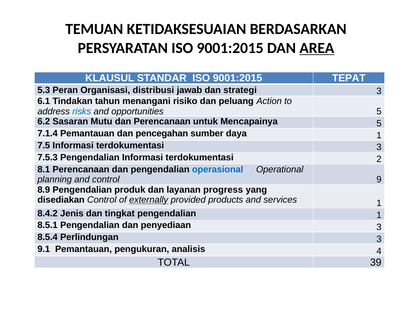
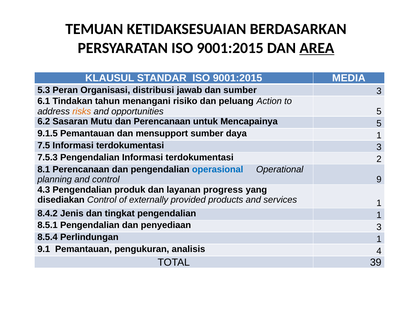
TEPAT: TEPAT -> MEDIA (349, 78)
dan strategi: strategi -> sumber (240, 90)
risks colour: blue -> orange (82, 111)
7.1.4: 7.1.4 -> 9.1.5 (48, 134)
pencegahan: pencegahan -> mensupport (162, 134)
8.9: 8.9 -> 4.3 (44, 190)
externally underline: present -> none (149, 200)
Perlindungan 3: 3 -> 1 (379, 239)
